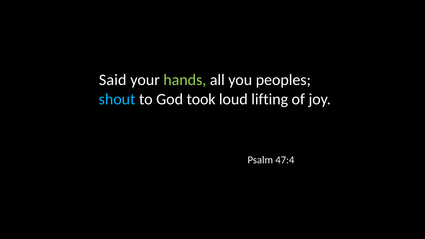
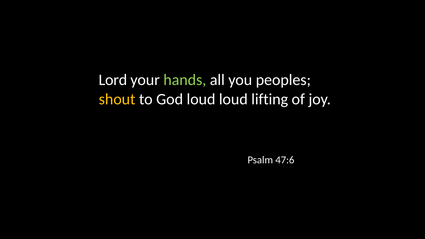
Said: Said -> Lord (113, 80)
shout colour: light blue -> yellow (117, 99)
God took: took -> loud (201, 99)
47:4: 47:4 -> 47:6 (285, 160)
